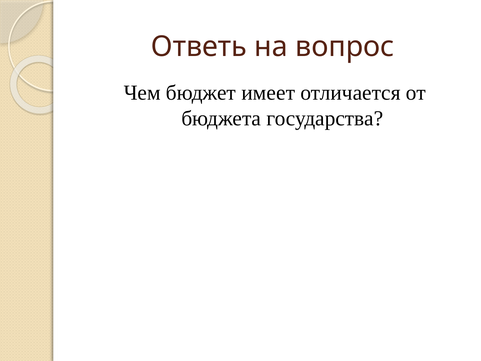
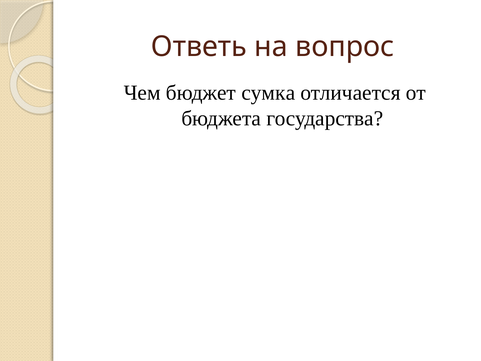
имеет: имеет -> сумка (268, 93)
